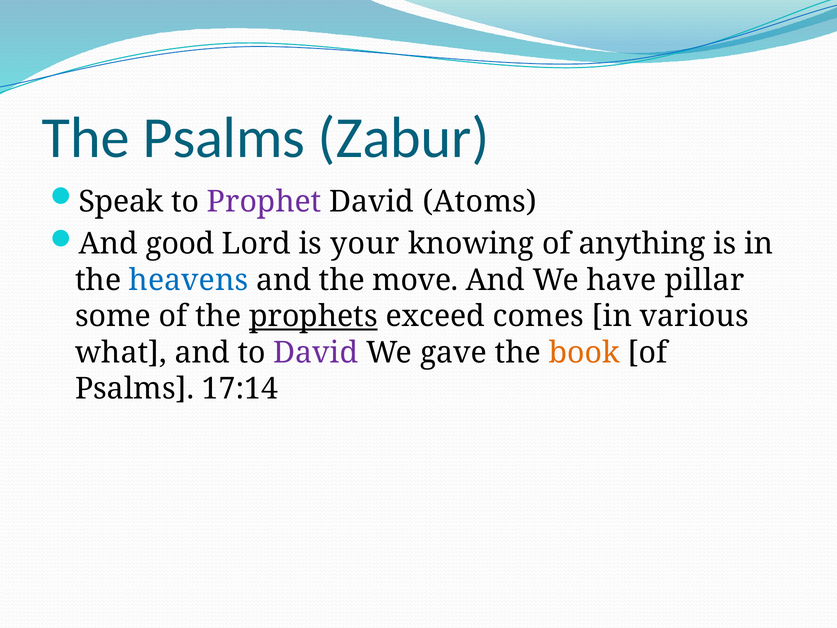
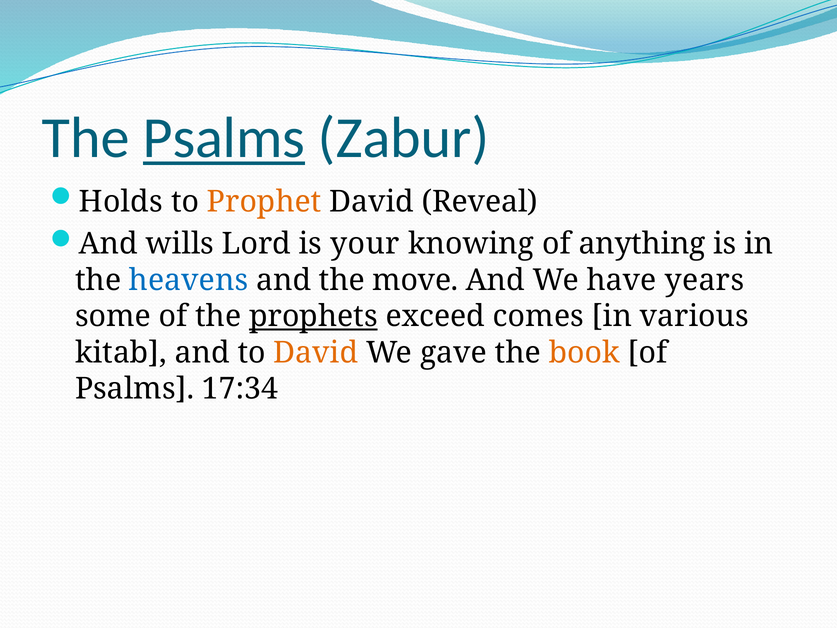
Psalms underline: none -> present (224, 138)
Speak: Speak -> Holds (121, 202)
Prophet colour: purple -> orange (264, 202)
Atoms: Atoms -> Reveal (480, 202)
good: good -> wills (180, 244)
pillar: pillar -> years (704, 280)
what: what -> kitab (121, 353)
David colour: purple -> orange (316, 353)
17:14: 17:14 -> 17:34 (240, 389)
